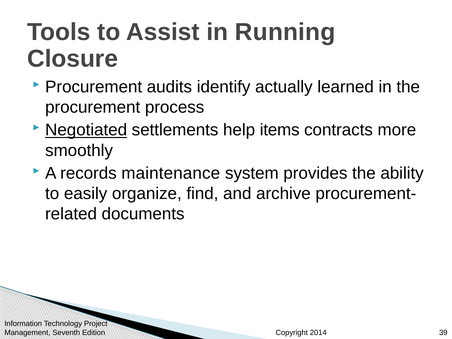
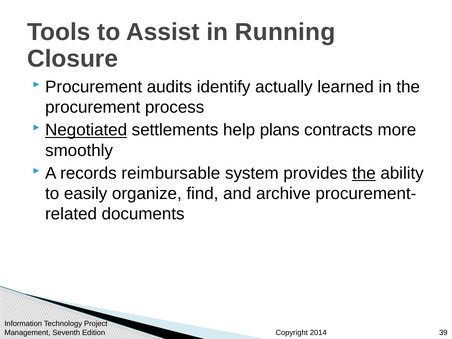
items: items -> plans (280, 130)
maintenance: maintenance -> reimbursable (171, 173)
the underline: none -> present (364, 173)
